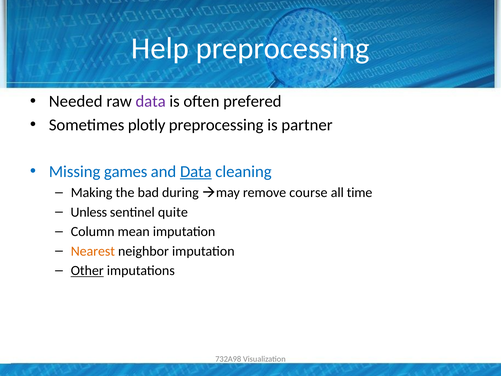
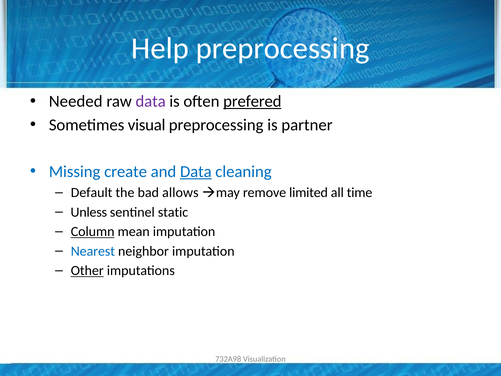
prefered underline: none -> present (252, 101)
plotly: plotly -> visual (147, 125)
games: games -> create (126, 171)
Making: Making -> Default (92, 192)
during: during -> allows (180, 192)
course: course -> limited (309, 192)
quite: quite -> static (173, 212)
Column underline: none -> present (93, 231)
Nearest colour: orange -> blue (93, 251)
